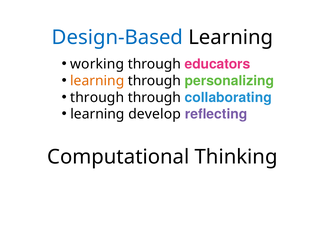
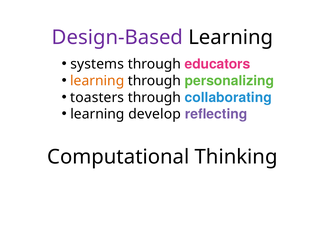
Design-Based colour: blue -> purple (117, 37)
working: working -> systems (97, 64)
through: through -> toasters (97, 97)
